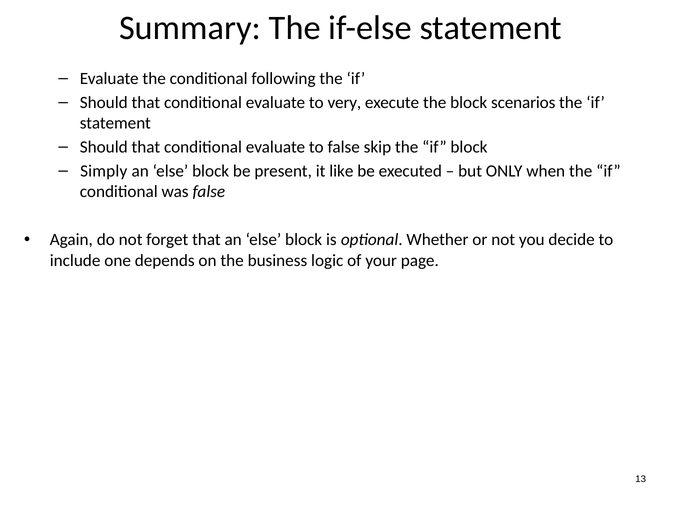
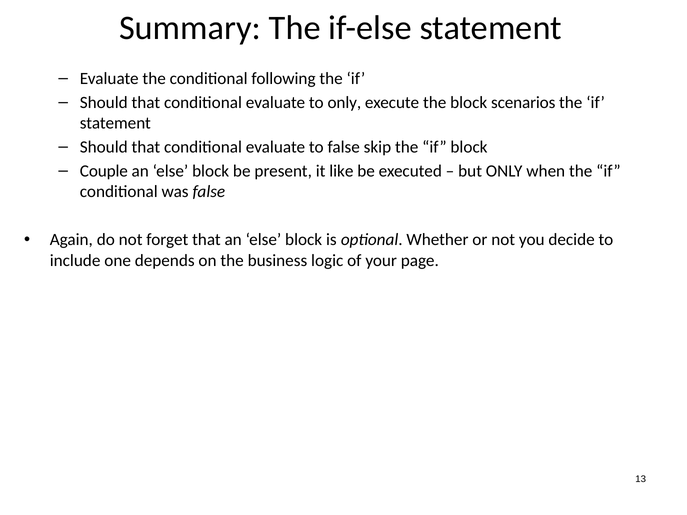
to very: very -> only (344, 103)
Simply: Simply -> Couple (104, 171)
